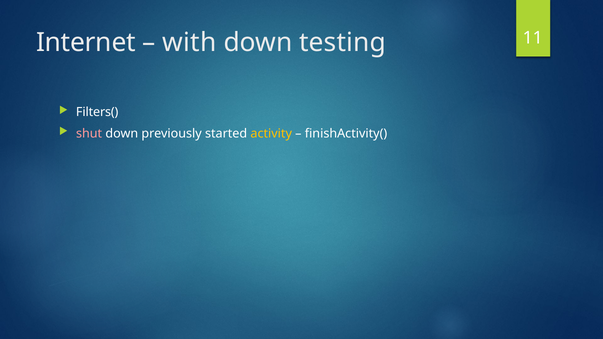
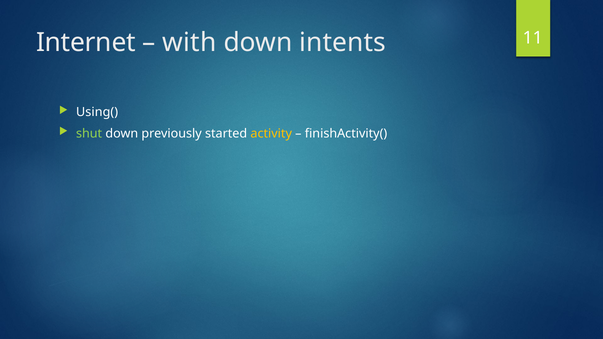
testing: testing -> intents (343, 42)
Filters(: Filters( -> Using( (97, 112)
shut colour: pink -> light green (89, 134)
